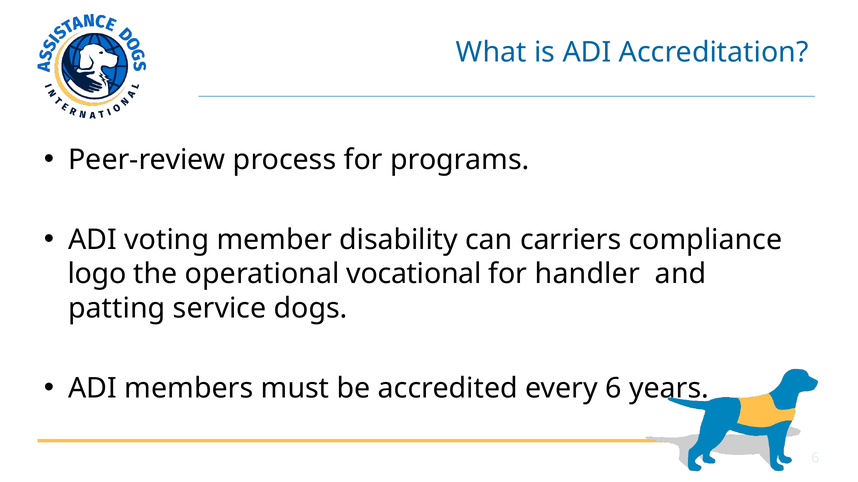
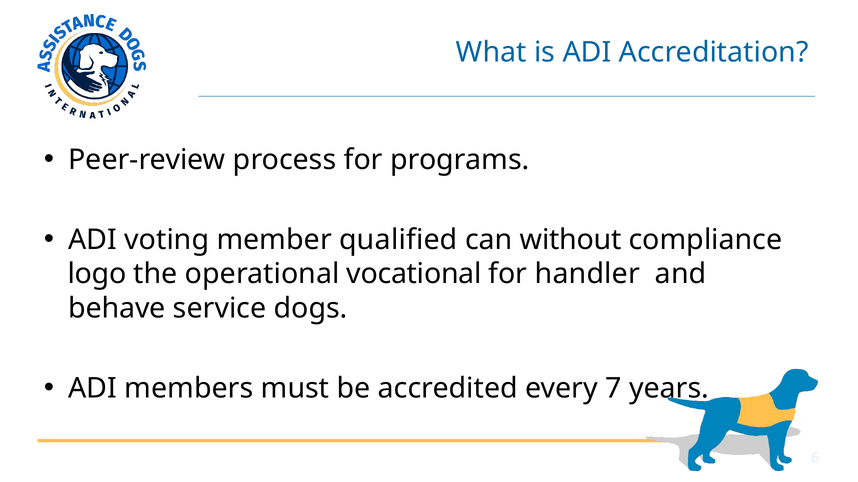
disability: disability -> qualified (398, 240)
carriers: carriers -> without (571, 240)
patting: patting -> behave (117, 309)
every 6: 6 -> 7 (613, 389)
